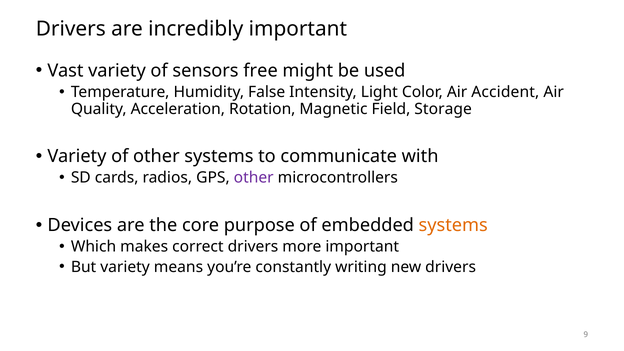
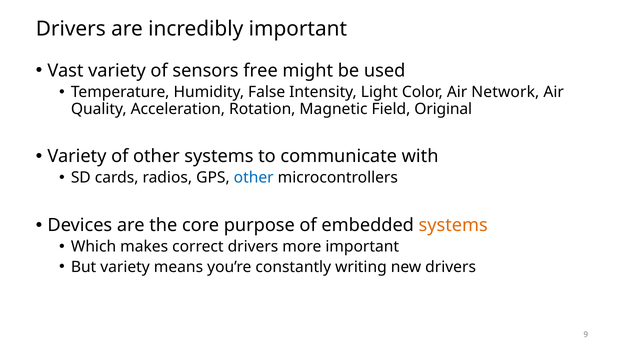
Accident: Accident -> Network (505, 92)
Storage: Storage -> Original (443, 109)
other colour: purple -> blue (254, 178)
